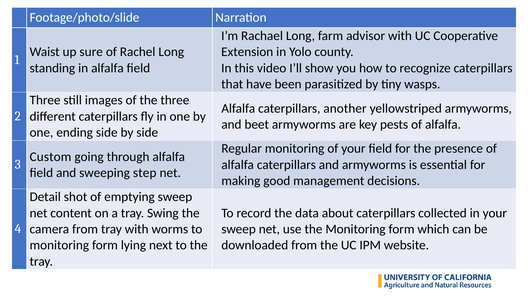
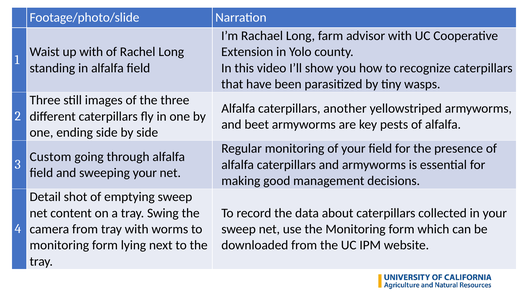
up sure: sure -> with (91, 52)
sweeping step: step -> your (145, 173)
